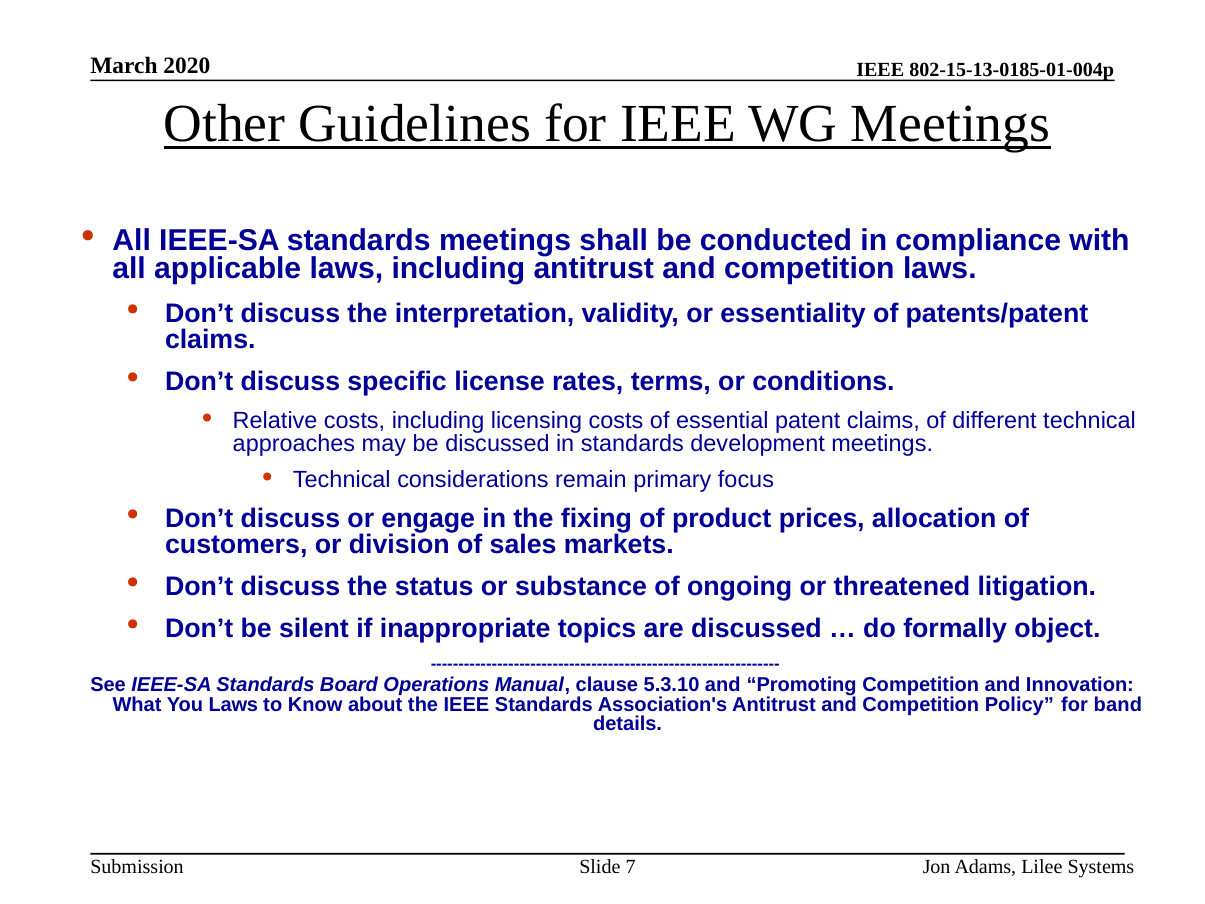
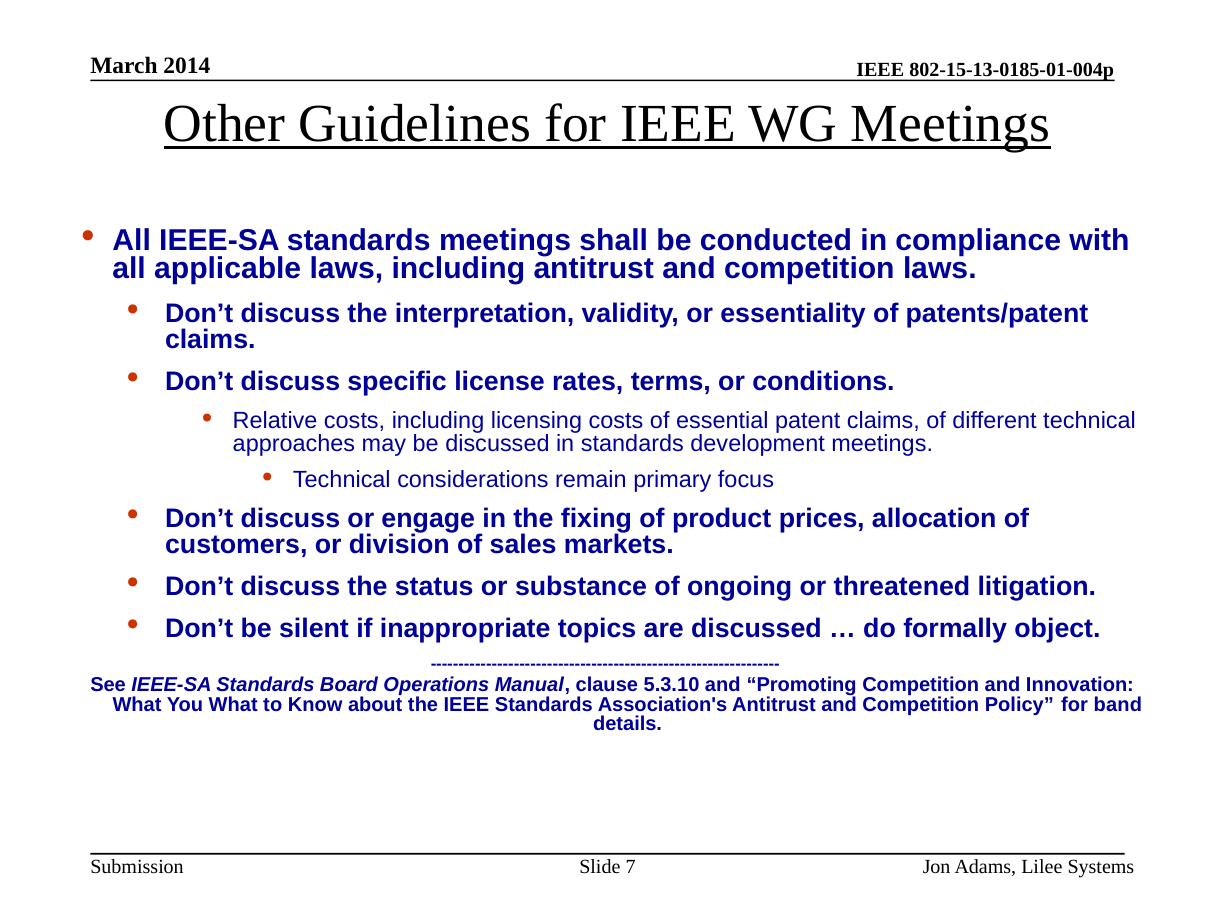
2020: 2020 -> 2014 (187, 66)
You Laws: Laws -> What (233, 704)
